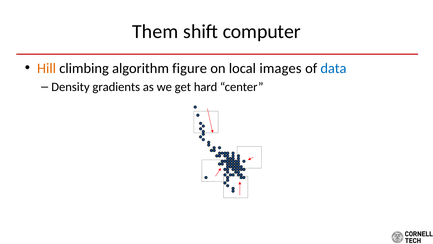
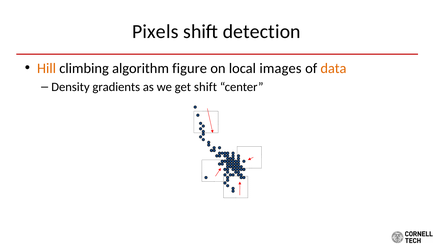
Them: Them -> Pixels (155, 31)
computer: computer -> detection (262, 31)
data colour: blue -> orange (333, 68)
get hard: hard -> shift (205, 87)
